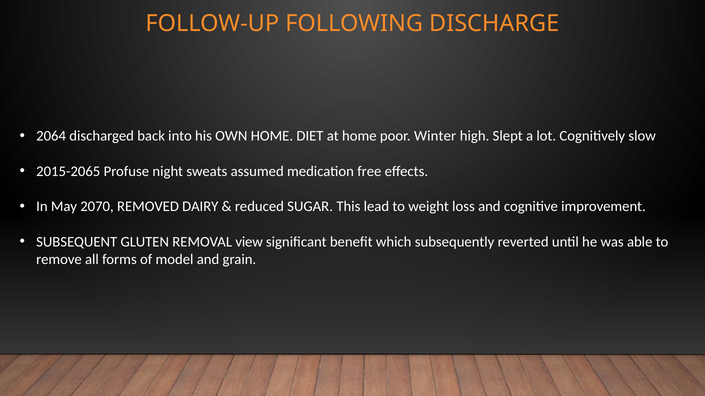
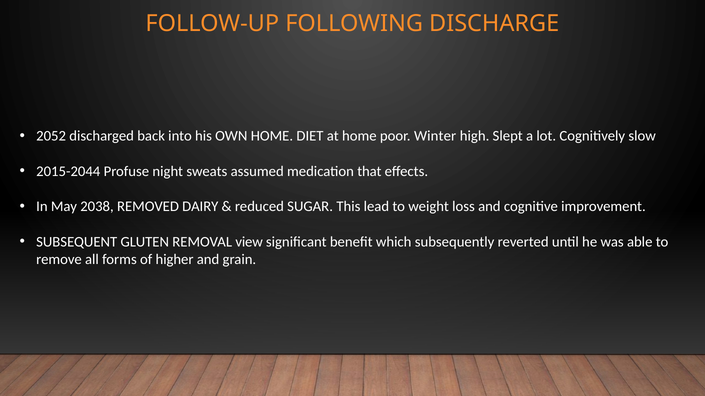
2064: 2064 -> 2052 (51, 136)
2015-2065: 2015-2065 -> 2015-2044 (68, 172)
free: free -> that (369, 172)
2070: 2070 -> 2038 (97, 207)
model: model -> higher (175, 260)
